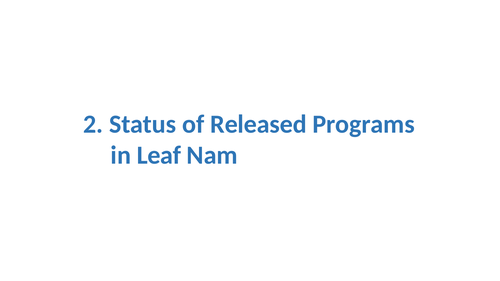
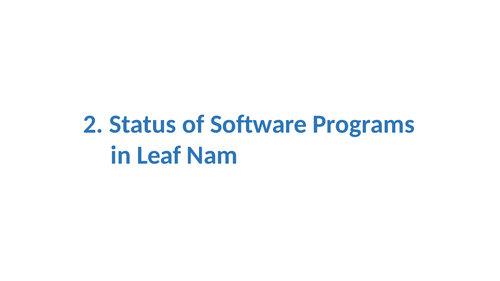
Released: Released -> Software (258, 124)
